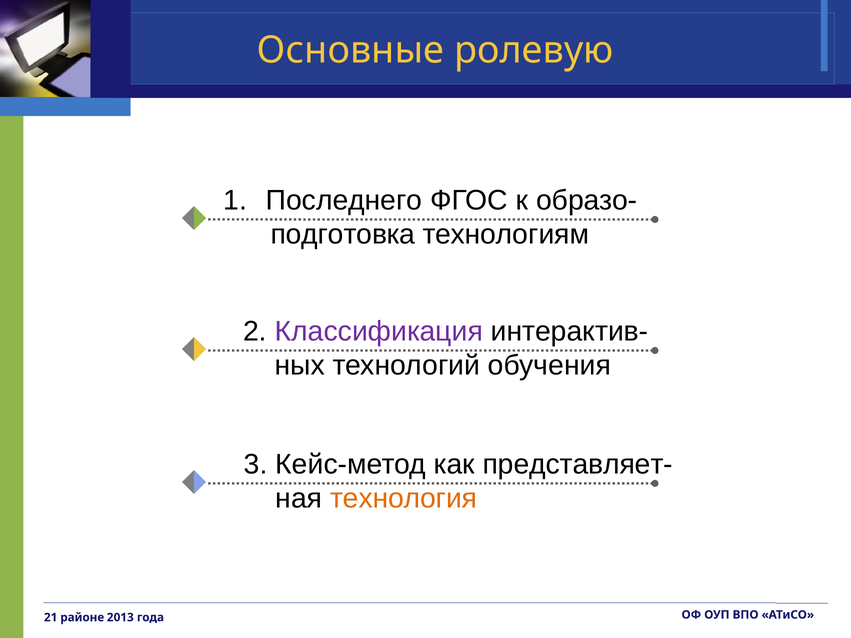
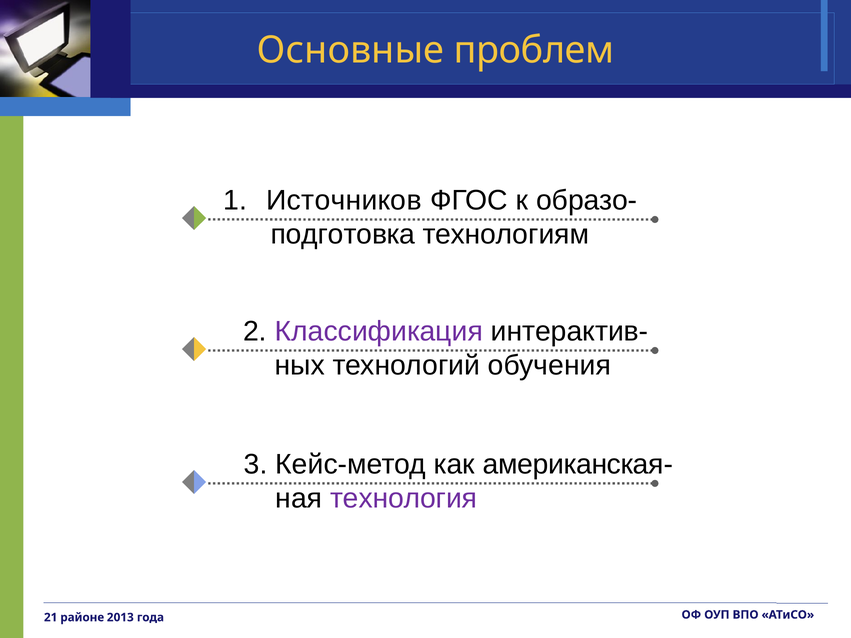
ролевую: ролевую -> проблем (534, 51)
Последнего: Последнего -> Источников (344, 200)
представляет-: представляет- -> американская- (578, 464)
технология colour: orange -> purple (404, 499)
